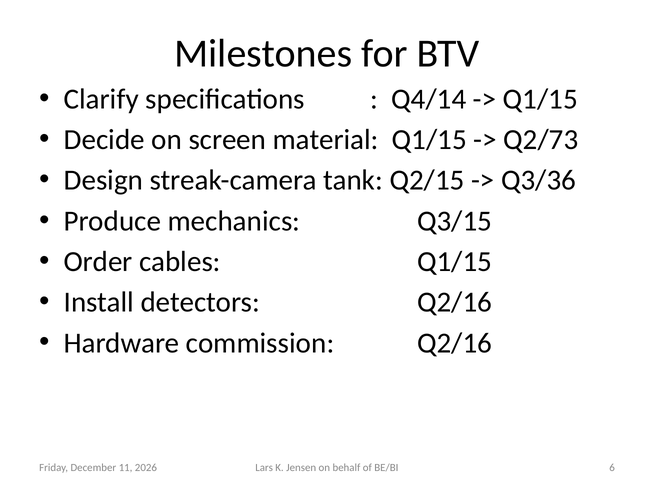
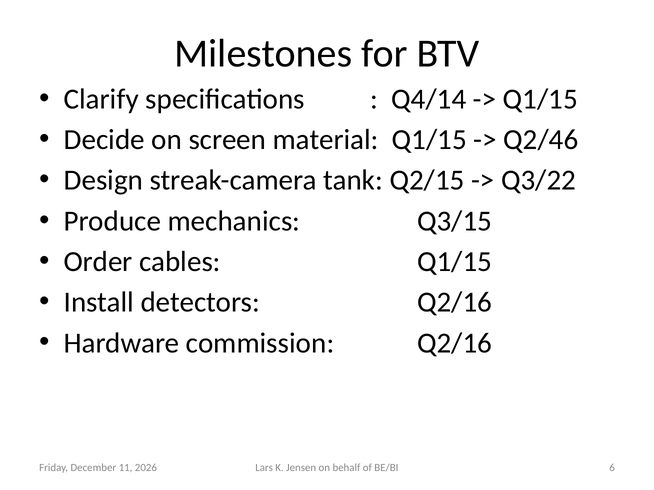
Q2/73: Q2/73 -> Q2/46 (541, 140)
Q3/36: Q3/36 -> Q3/22 (539, 180)
